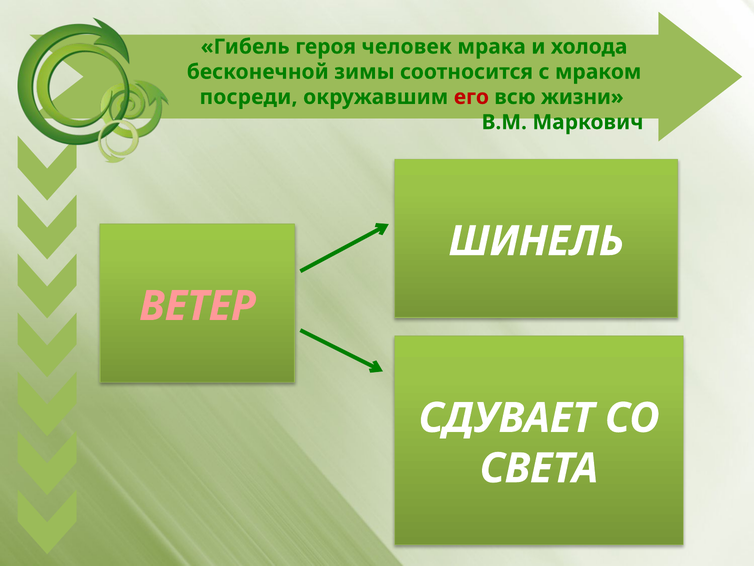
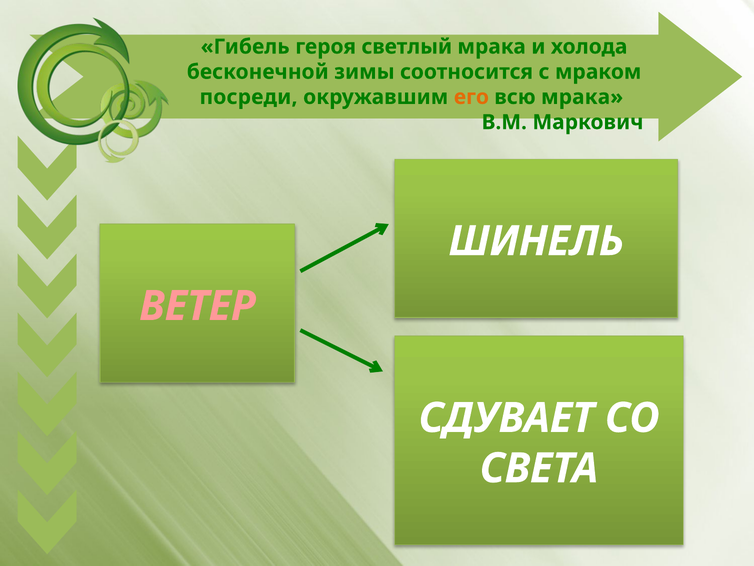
человек: человек -> светлый (407, 47)
его colour: red -> orange (471, 97)
всю жизни: жизни -> мрака (582, 97)
